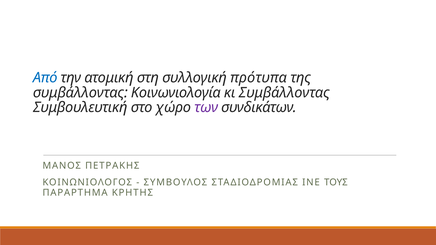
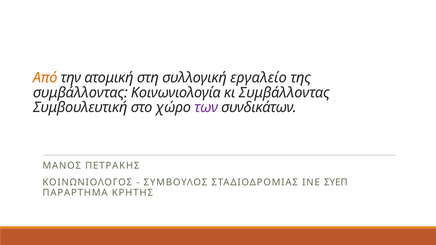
Από colour: blue -> orange (45, 78)
πρότυπα: πρότυπα -> εργαλείο (258, 78)
ΤΟΥΣ: ΤΟΥΣ -> ΣΥΕΠ (336, 183)
